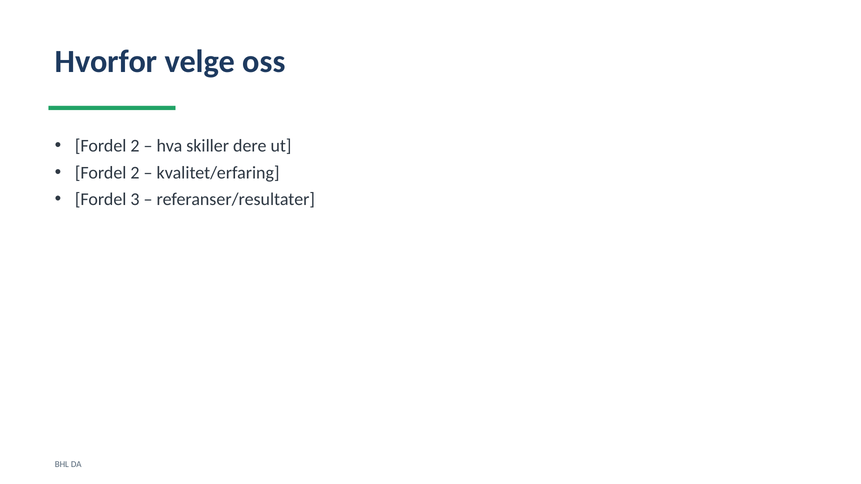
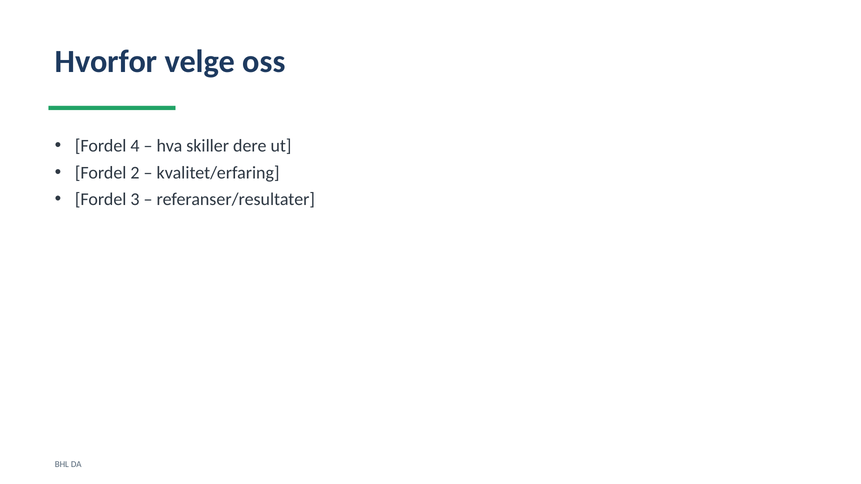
2: 2 -> 4 (135, 146)
